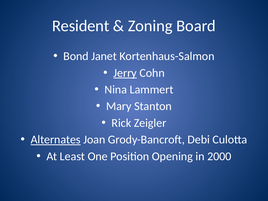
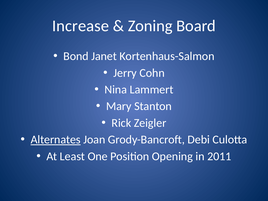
Resident: Resident -> Increase (81, 26)
Jerry underline: present -> none (125, 73)
2000: 2000 -> 2011 (219, 156)
